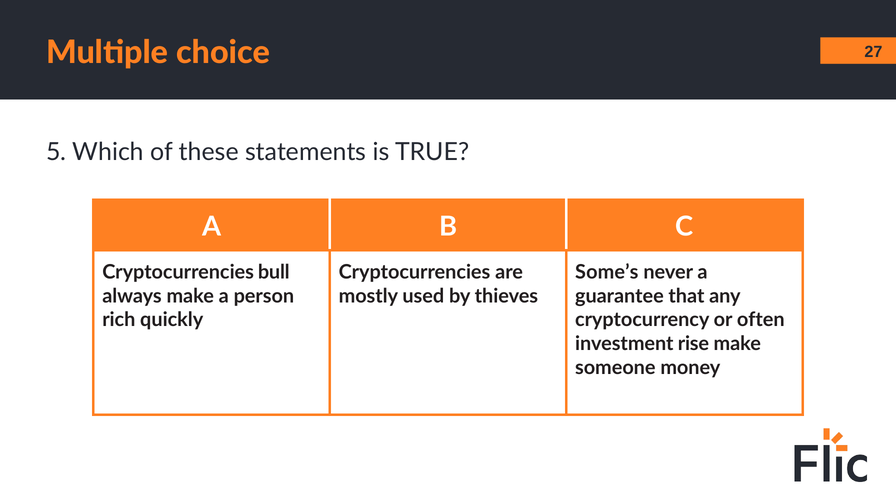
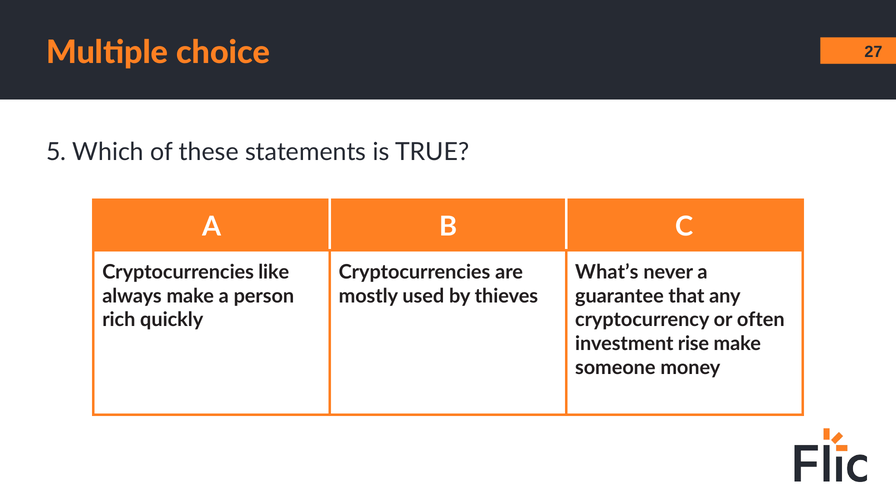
bull: bull -> like (274, 272)
Some’s: Some’s -> What’s (607, 272)
